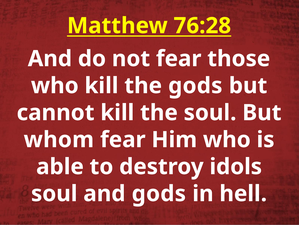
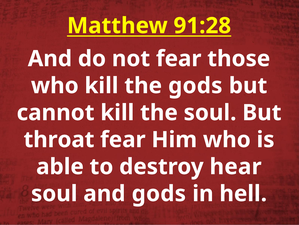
76:28: 76:28 -> 91:28 (202, 26)
whom: whom -> throat (59, 139)
idols: idols -> hear (236, 166)
